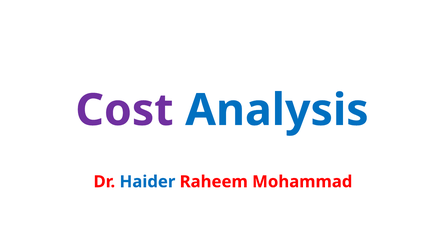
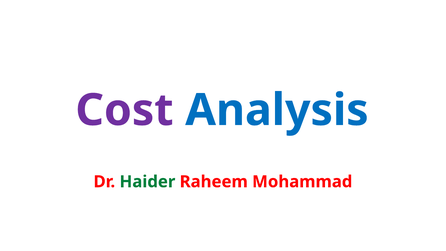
Haider colour: blue -> green (147, 182)
